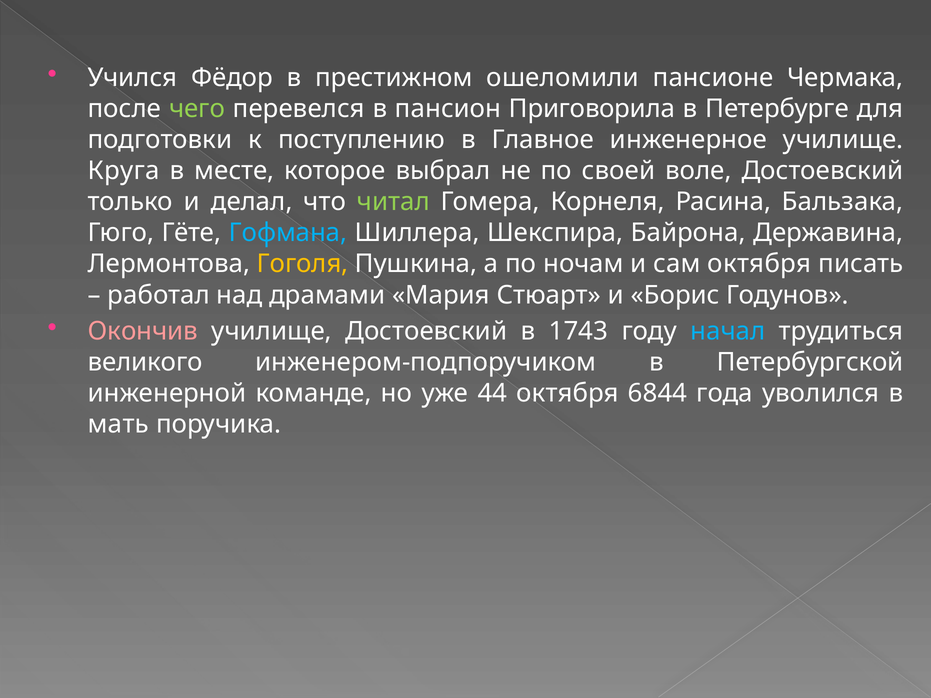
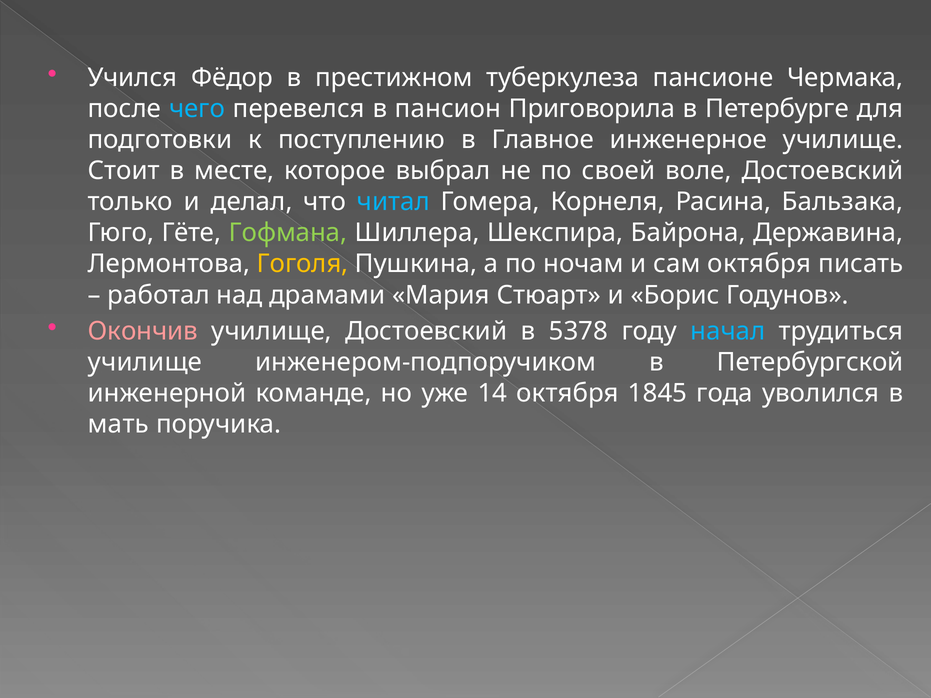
ошеломили: ошеломили -> туберкулеза (563, 78)
чего colour: light green -> light blue (197, 109)
Круга: Круга -> Стоит (124, 171)
читал colour: light green -> light blue (393, 202)
Гофмана colour: light blue -> light green (288, 233)
1743: 1743 -> 5378 (578, 331)
великого: великого -> училище (145, 362)
44: 44 -> 14 (492, 393)
6844: 6844 -> 1845 (658, 393)
